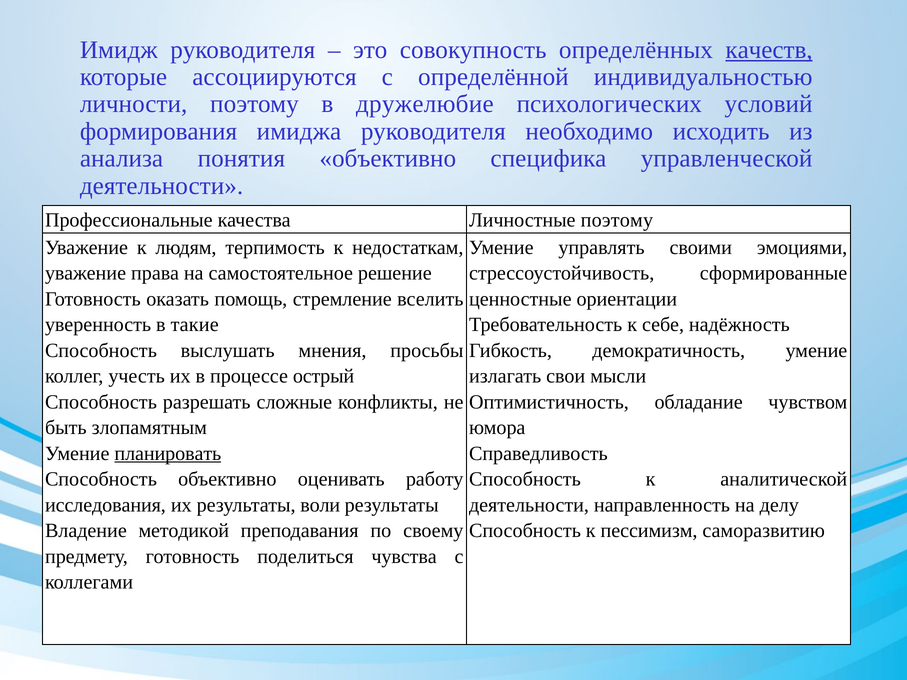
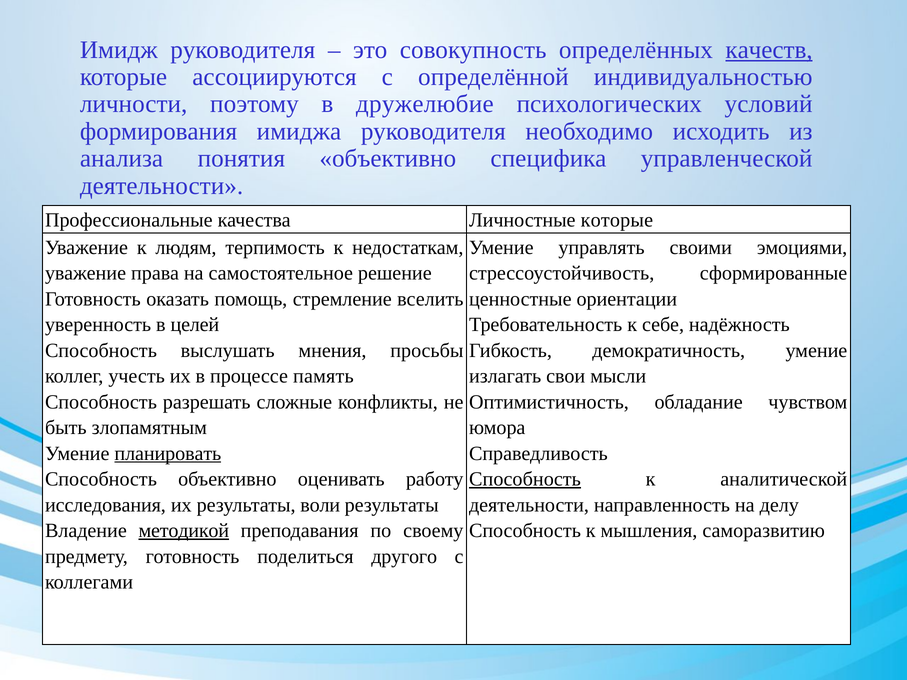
Личностные поэтому: поэтому -> которые (617, 220)
такие: такие -> целей (195, 325)
острый: острый -> память (323, 376)
Способность underline: none -> present (525, 479)
методикой underline: none -> present (184, 531)
пессимизм: пессимизм -> мышления (649, 531)
чувства: чувства -> другого (404, 557)
